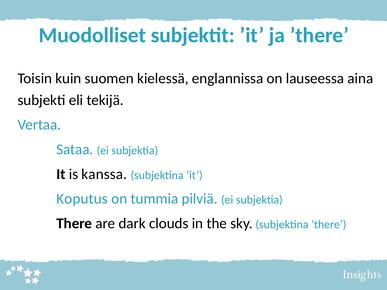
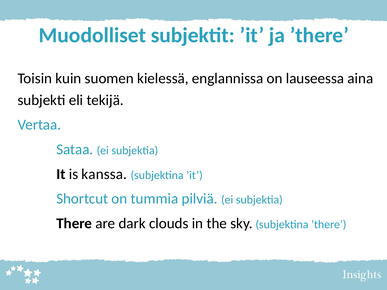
Koputus: Koputus -> Shortcut (82, 199)
